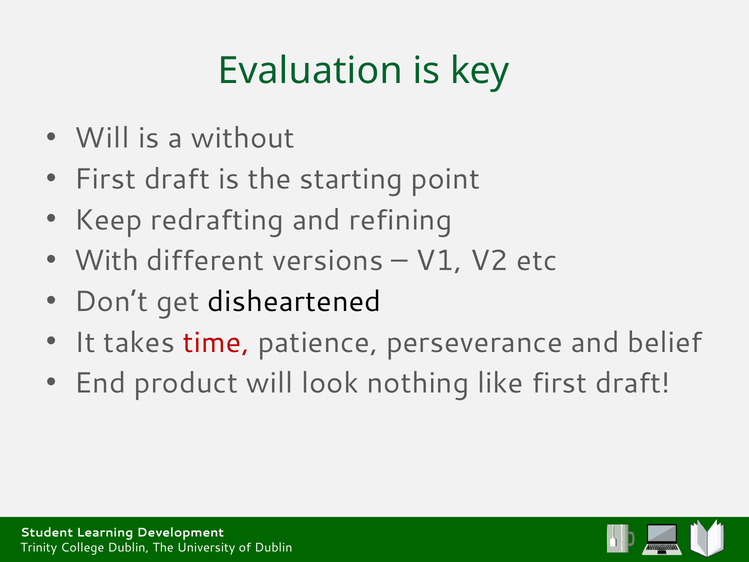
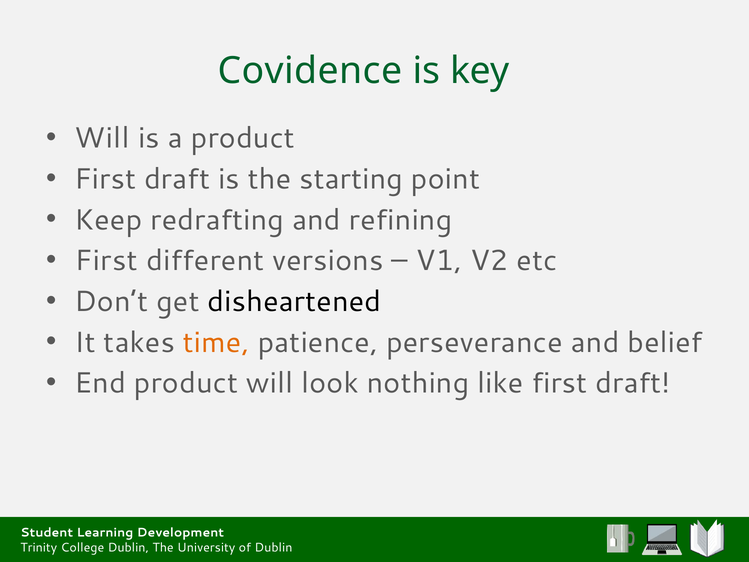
Evaluation: Evaluation -> Covidence (310, 71)
a without: without -> product (243, 138)
With: With -> First (106, 261)
time colour: red -> orange (216, 342)
